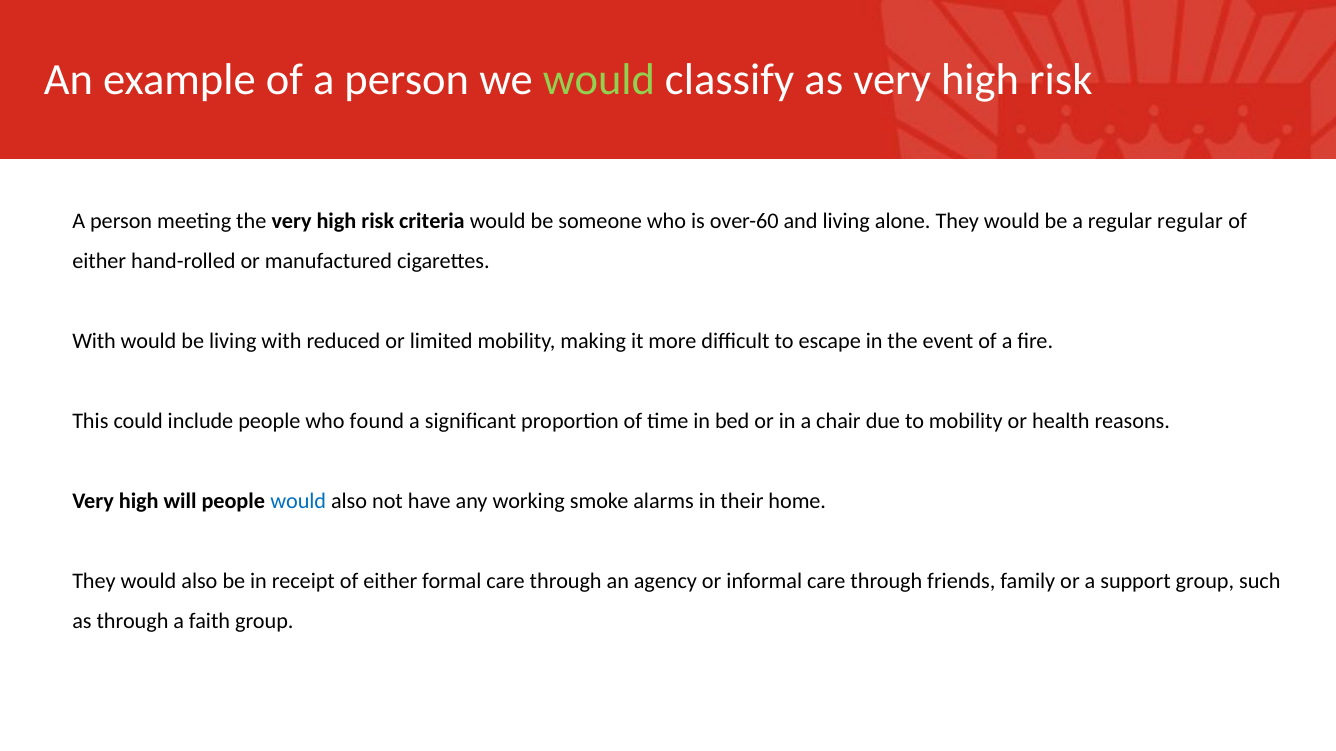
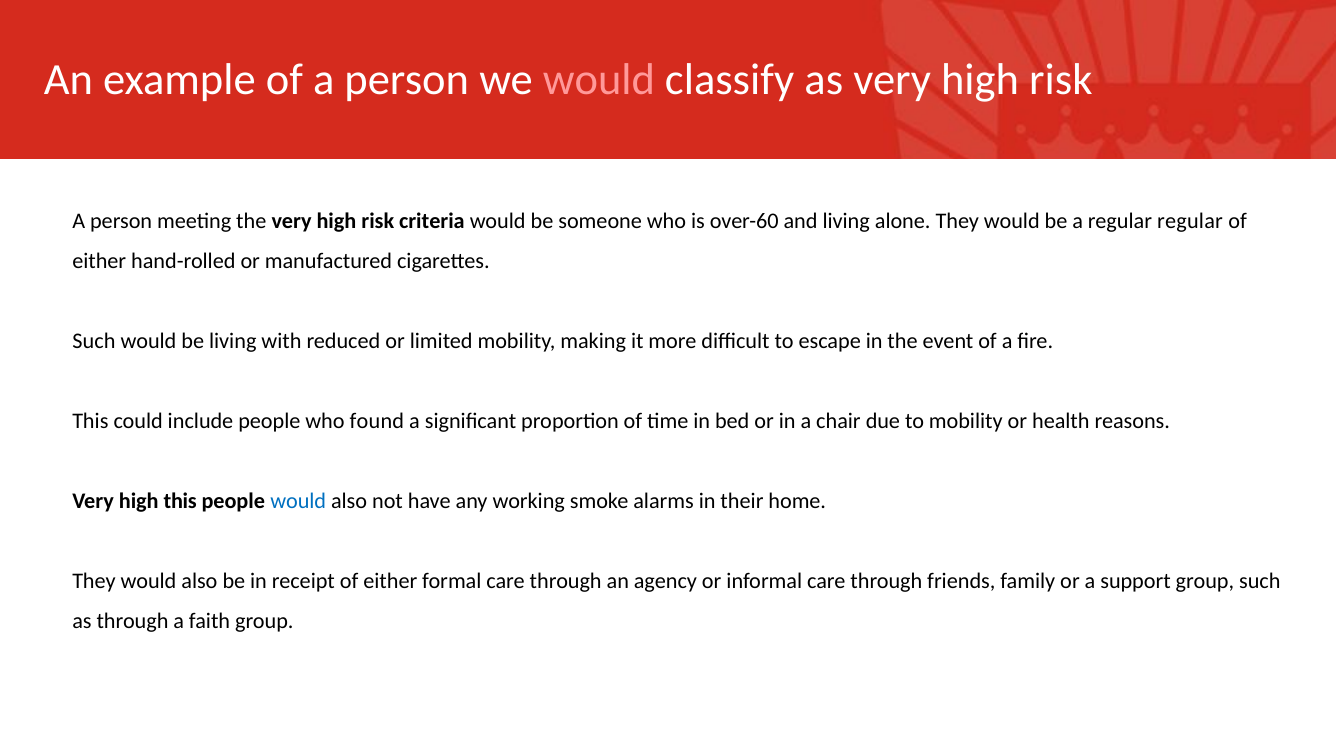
would colour: light green -> pink (599, 80)
With: With -> Such (94, 341)
high will: will -> this (180, 502)
